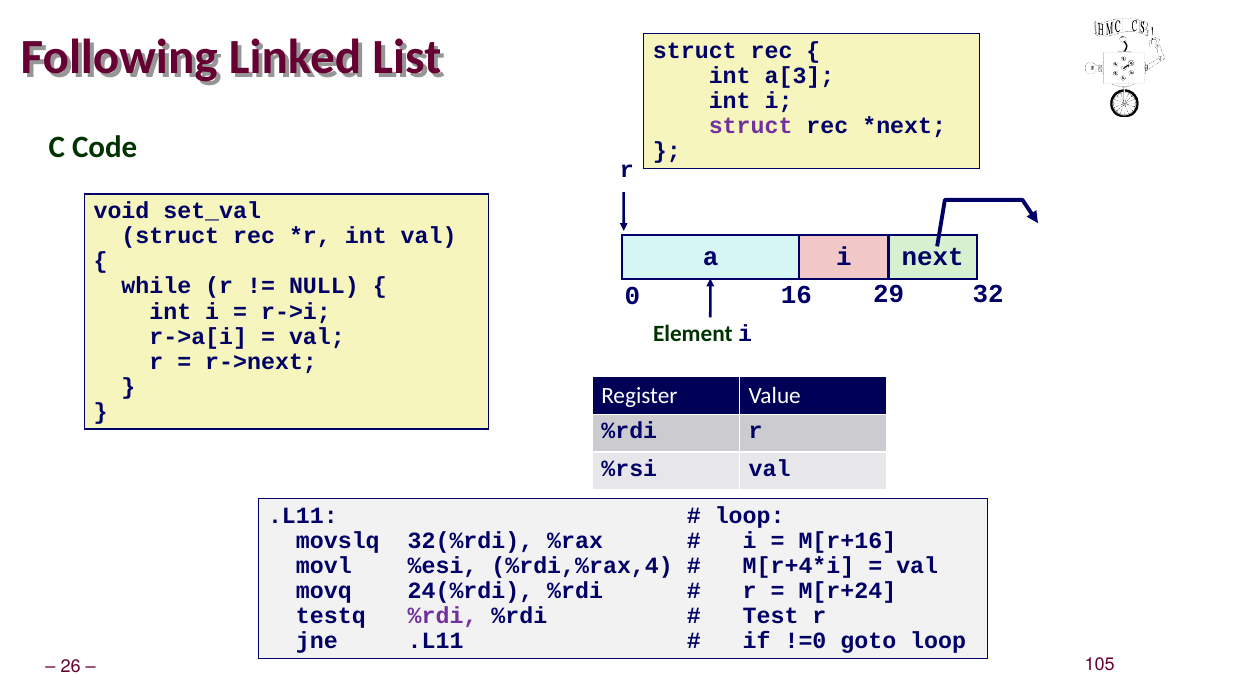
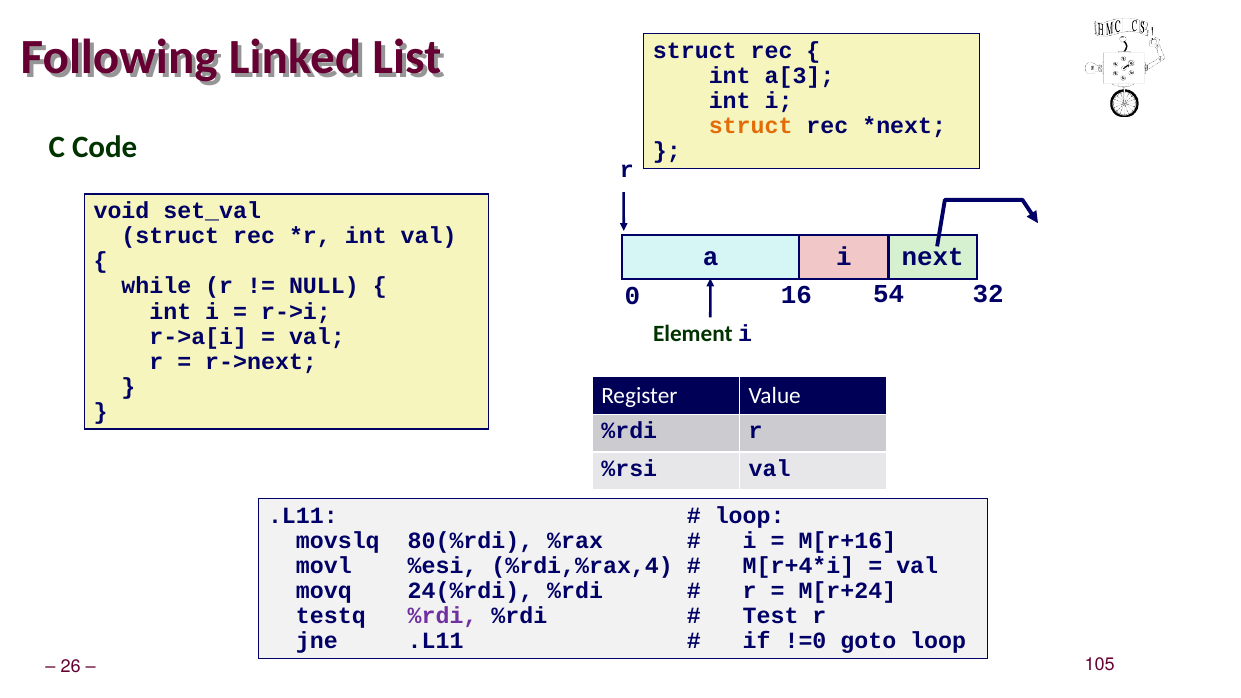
struct colour: purple -> orange (751, 126)
29: 29 -> 54 (889, 294)
32(%rdi: 32(%rdi -> 80(%rdi (470, 541)
